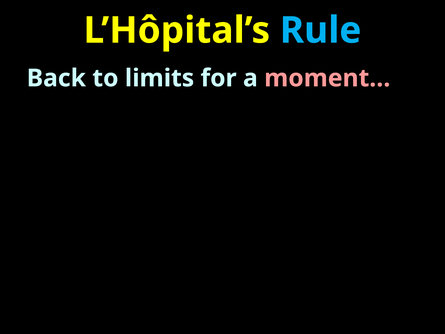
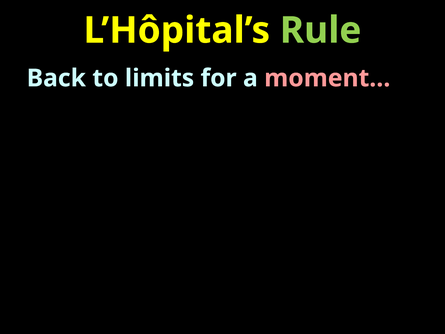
Rule colour: light blue -> light green (321, 30)
